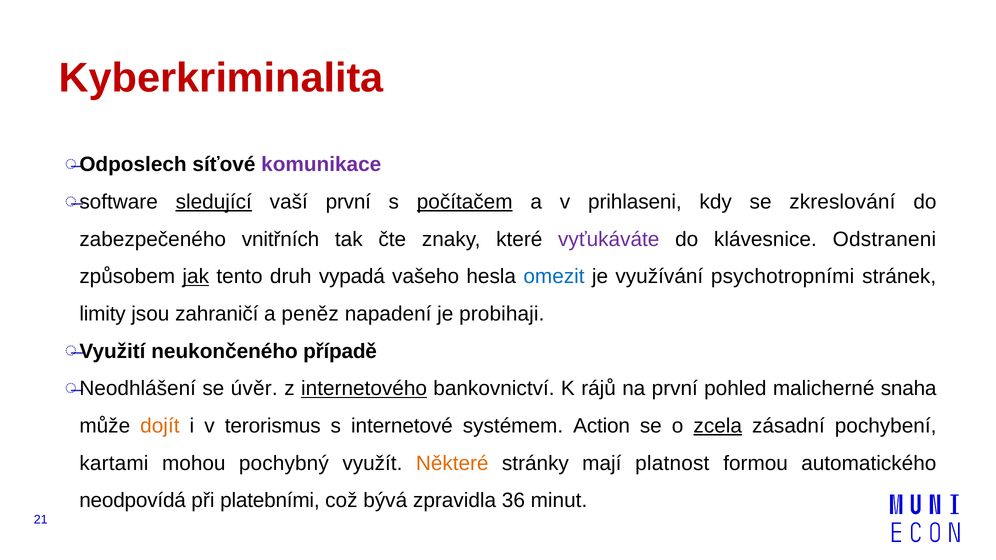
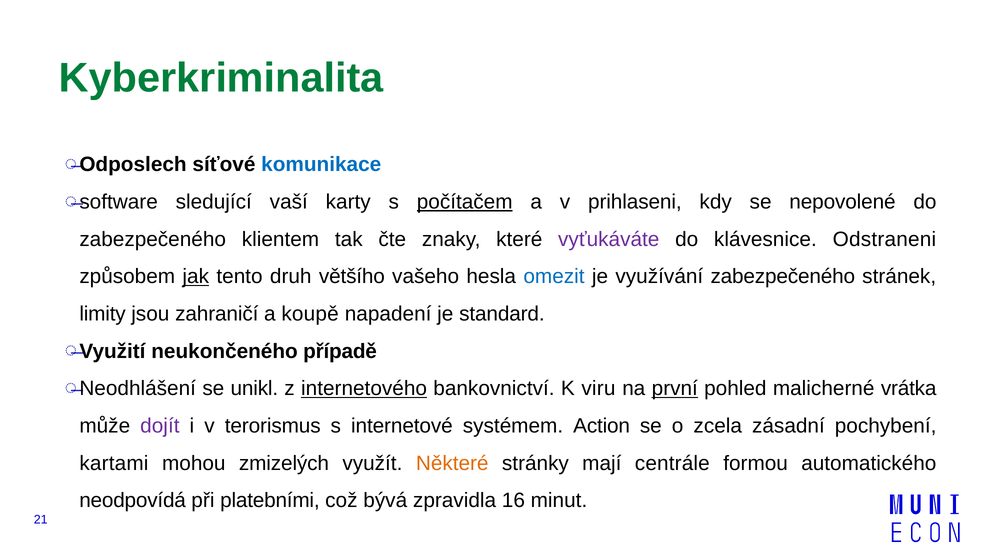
Kyberkriminalita colour: red -> green (221, 78)
komunikace colour: purple -> blue (321, 165)
sledující underline: present -> none (214, 202)
vaší první: první -> karty (348, 202)
zkreslování: zkreslování -> nepovolené (842, 202)
vnitřních: vnitřních -> klientem (280, 239)
vypadá: vypadá -> většího (352, 277)
využívání psychotropními: psychotropními -> zabezpečeného (783, 277)
peněz: peněz -> koupě (310, 314)
probihaji: probihaji -> standard (502, 314)
úvěr: úvěr -> unikl (254, 389)
rájů: rájů -> viru (598, 389)
první underline: none -> present (675, 389)
snaha: snaha -> vrátka (909, 389)
dojít colour: orange -> purple (160, 426)
zcela underline: present -> none (718, 426)
pochybný: pochybný -> zmizelých (284, 463)
platnost: platnost -> centrále (672, 463)
36: 36 -> 16 (513, 501)
